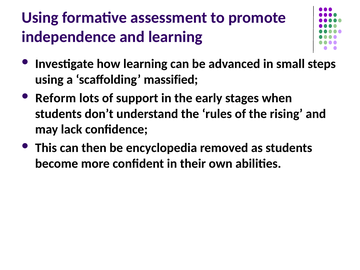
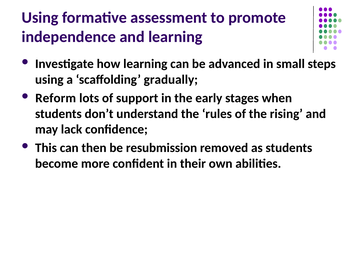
massified: massified -> gradually (171, 80)
encyclopedia: encyclopedia -> resubmission (162, 148)
